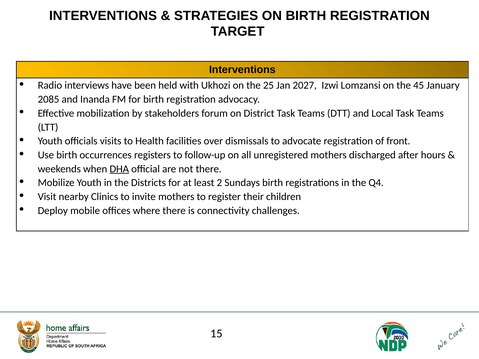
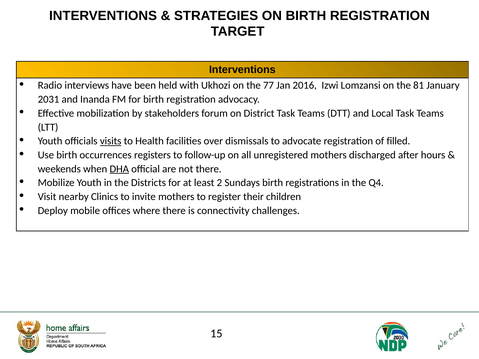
25: 25 -> 77 (268, 86)
2027: 2027 -> 2016 (305, 86)
45: 45 -> 81 (419, 86)
2085: 2085 -> 2031 (49, 99)
visits underline: none -> present (111, 141)
front: front -> filled (398, 141)
